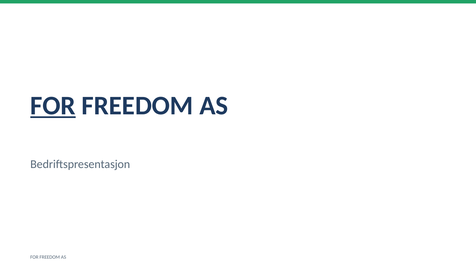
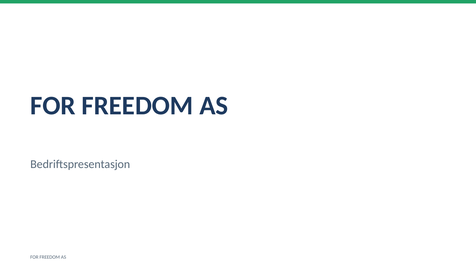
FOR underline: present -> none (53, 106)
